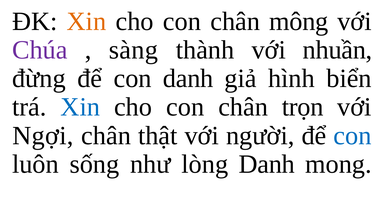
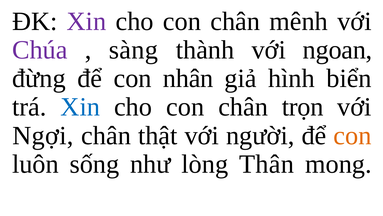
Xin colour: orange -> purple (86, 21)
mông: mông -> mênh (299, 21)
nhuần: nhuần -> ngoan (338, 50)
con danh: danh -> nhân (188, 78)
con colour: blue -> orange (352, 135)
lòng Danh: Danh -> Thân (267, 164)
